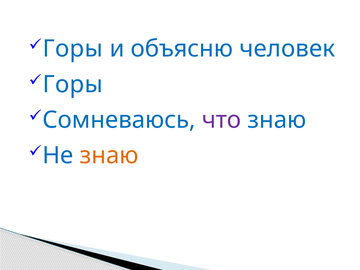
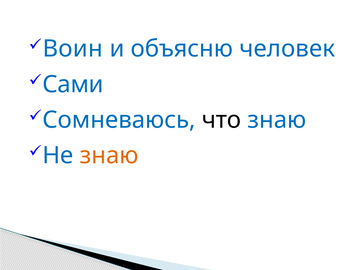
Горы: Горы -> Воин (73, 49)
Горы: Горы -> Сами (73, 84)
что colour: purple -> black (222, 120)
